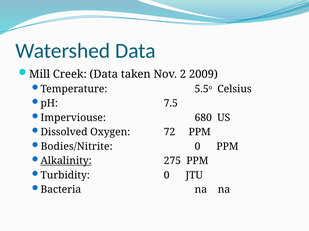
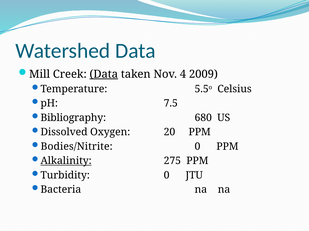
Data underline: none -> present (104, 74)
2: 2 -> 4 (183, 74)
Imperviouse: Imperviouse -> Bibliography (73, 118)
72: 72 -> 20 (169, 133)
